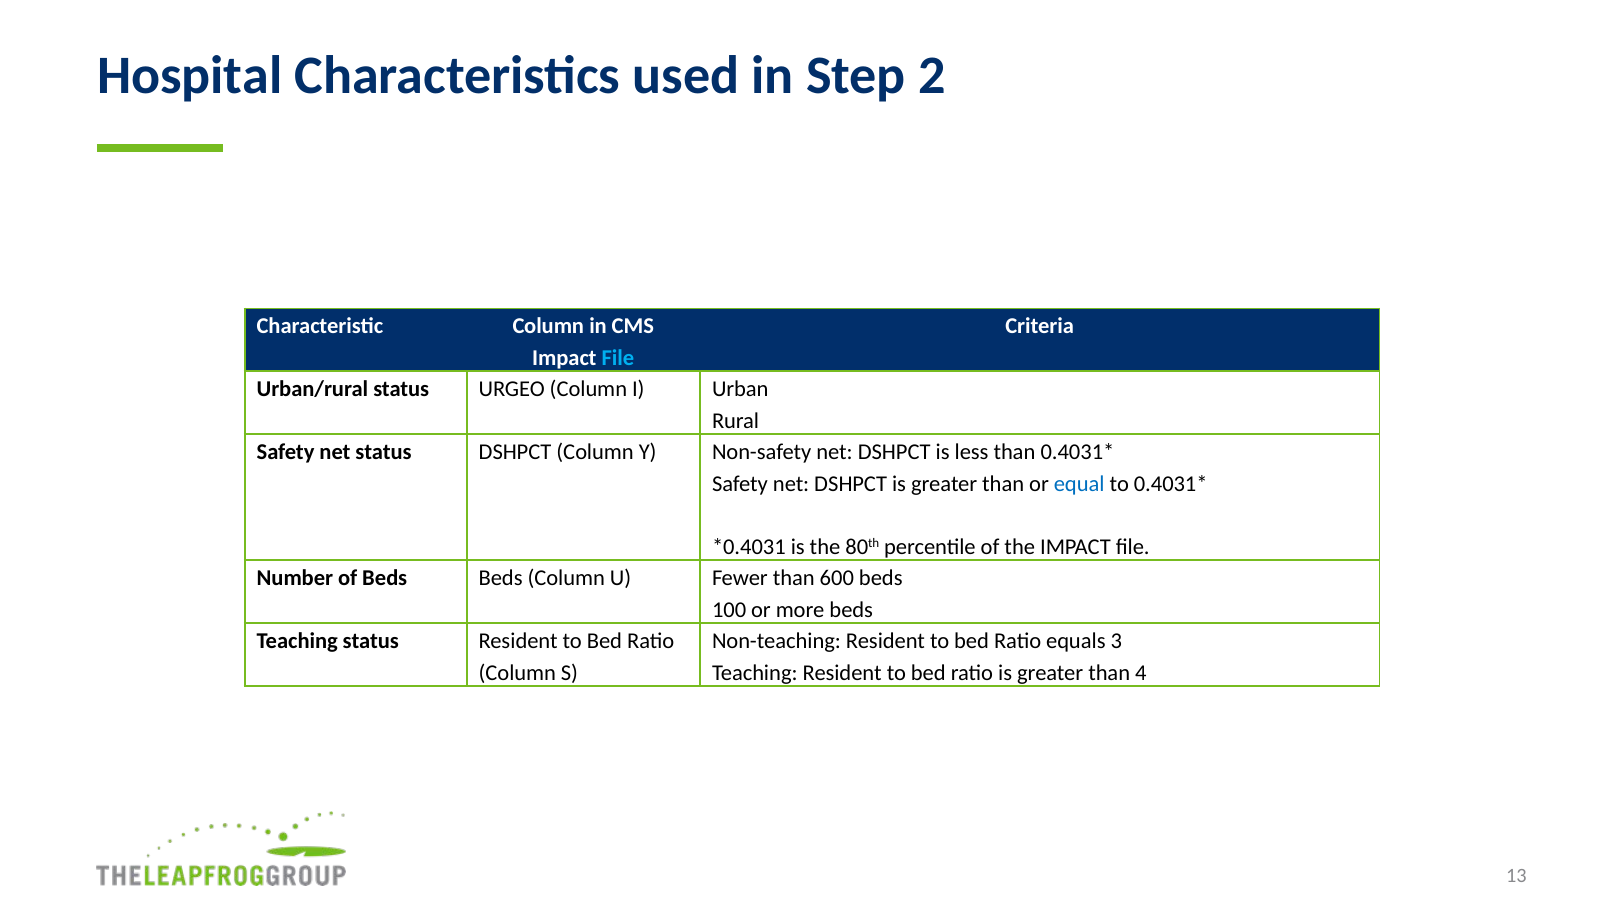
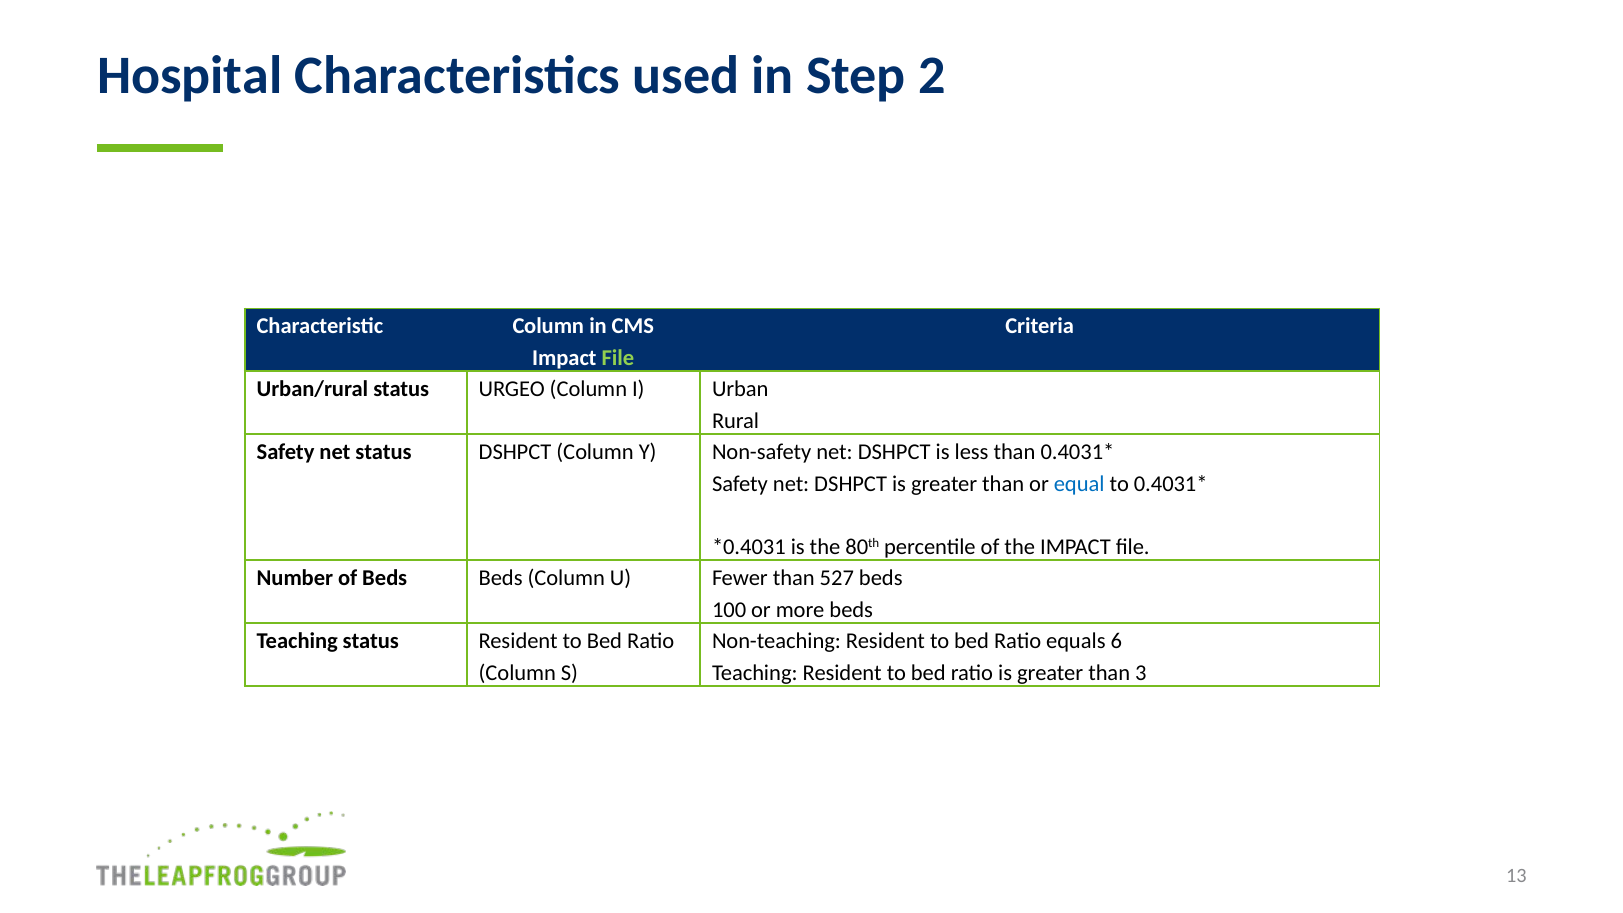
File colour: light blue -> light green (618, 358)
600: 600 -> 527 (837, 578)
3: 3 -> 6 (1116, 641)
4: 4 -> 3 (1141, 673)
